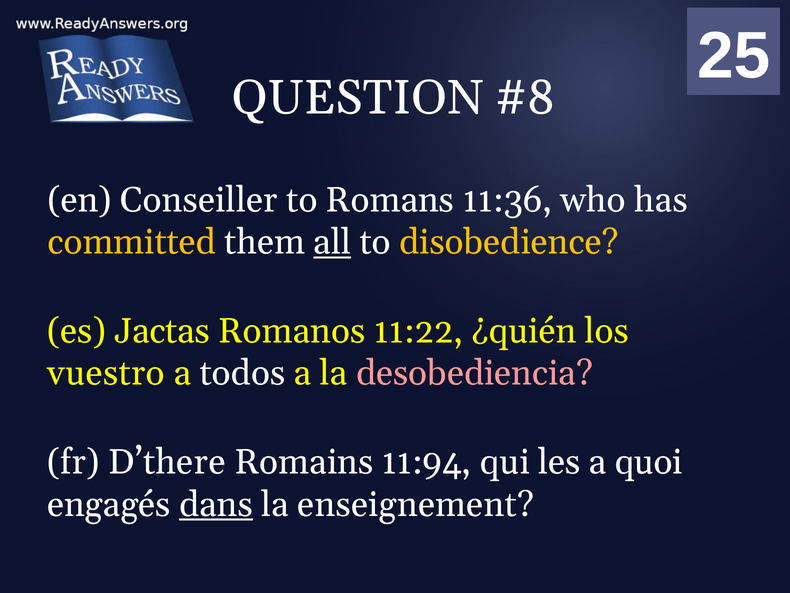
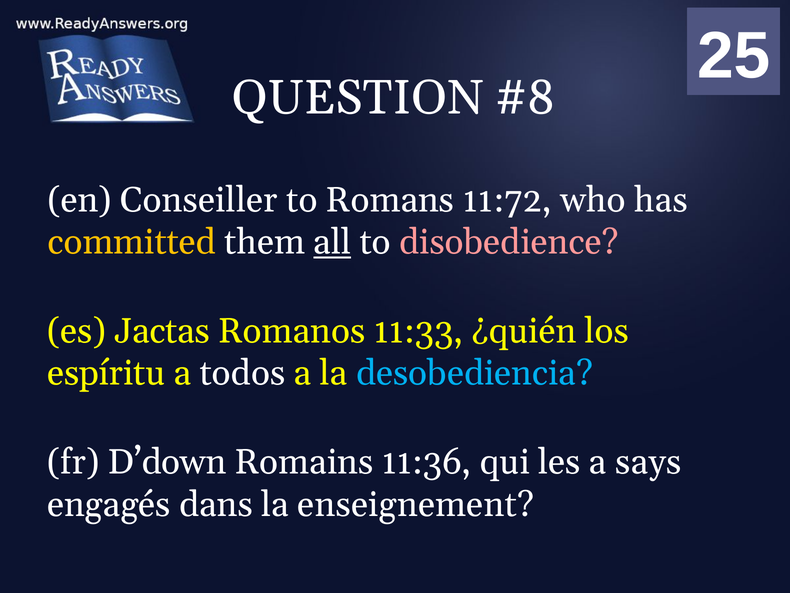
11:36: 11:36 -> 11:72 (507, 200)
disobedience colour: yellow -> pink (509, 242)
11:22: 11:22 -> 11:33 (419, 331)
vuestro: vuestro -> espíritu (106, 373)
desobediencia colour: pink -> light blue (474, 373)
D’there: D’there -> D’down (167, 462)
11:94: 11:94 -> 11:36 (426, 462)
quoi: quoi -> says (648, 462)
dans underline: present -> none (216, 504)
